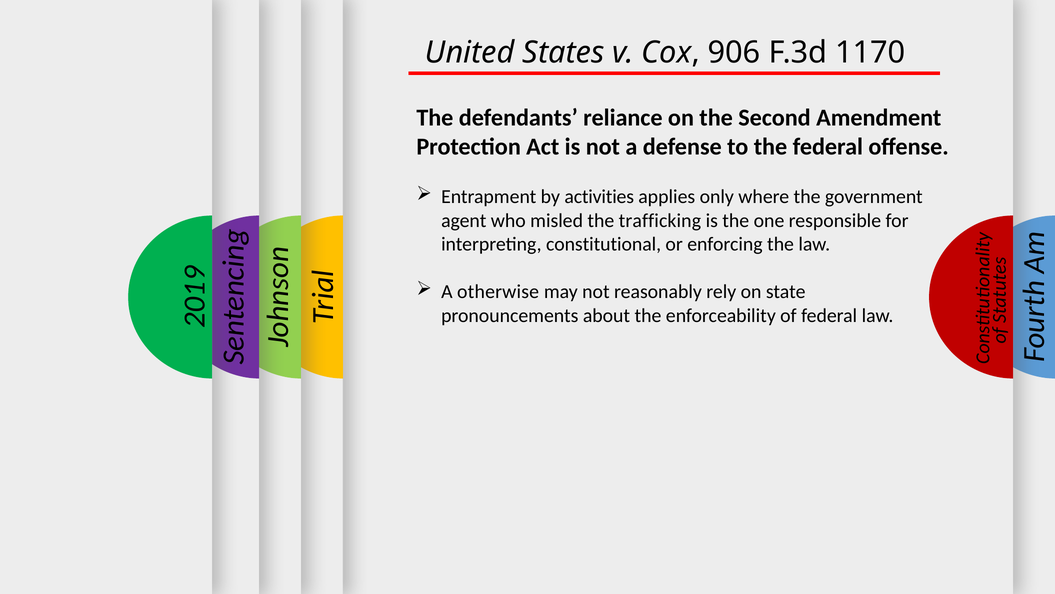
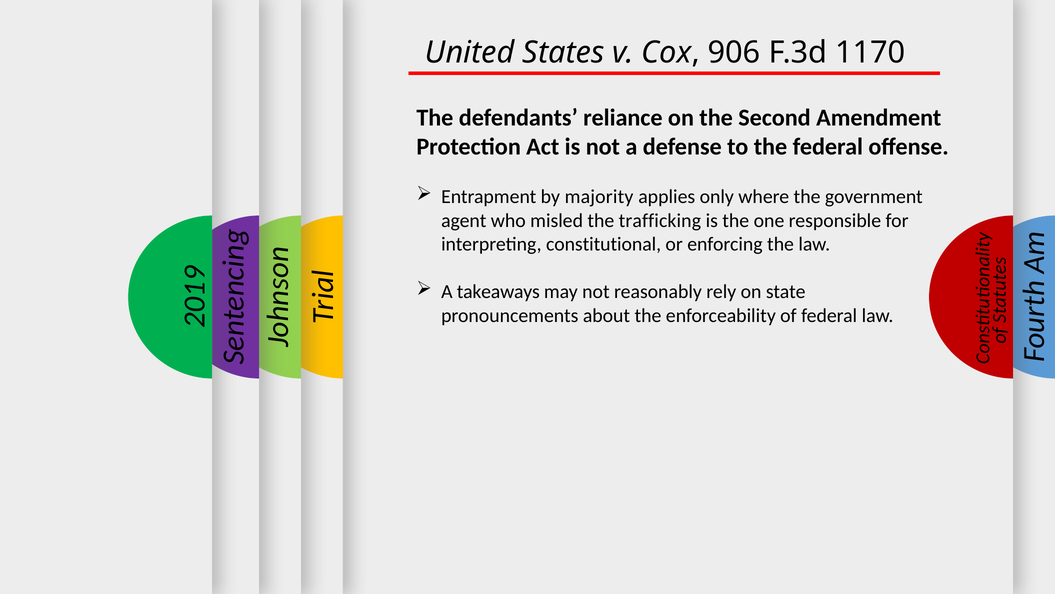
activities: activities -> majority (599, 197)
otherwise: otherwise -> takeaways (498, 291)
